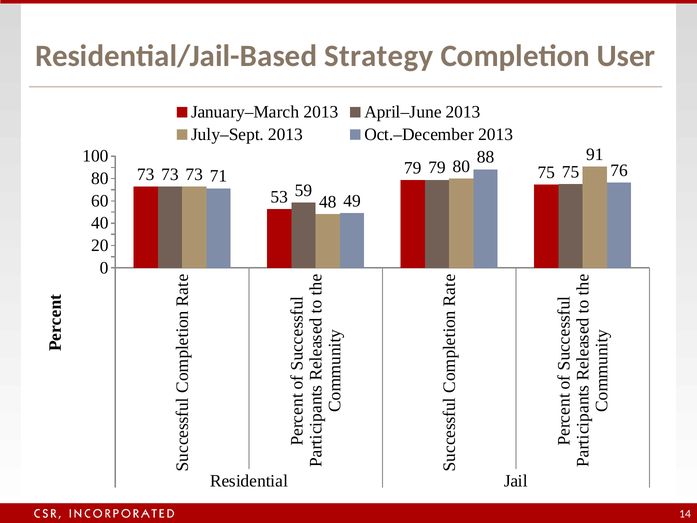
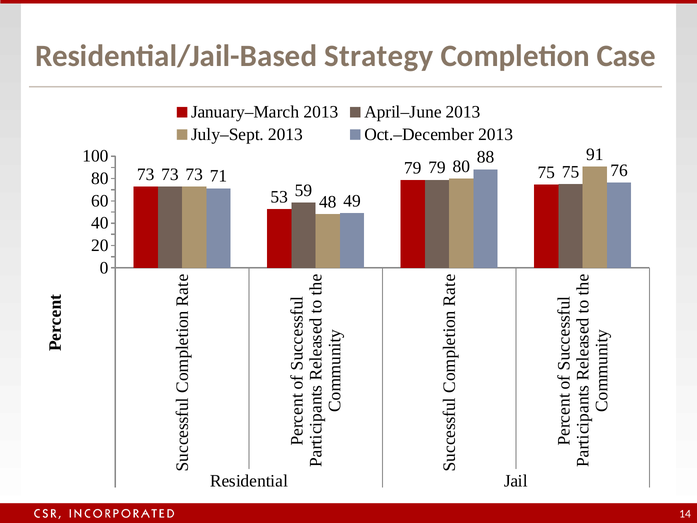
User: User -> Case (626, 56)
